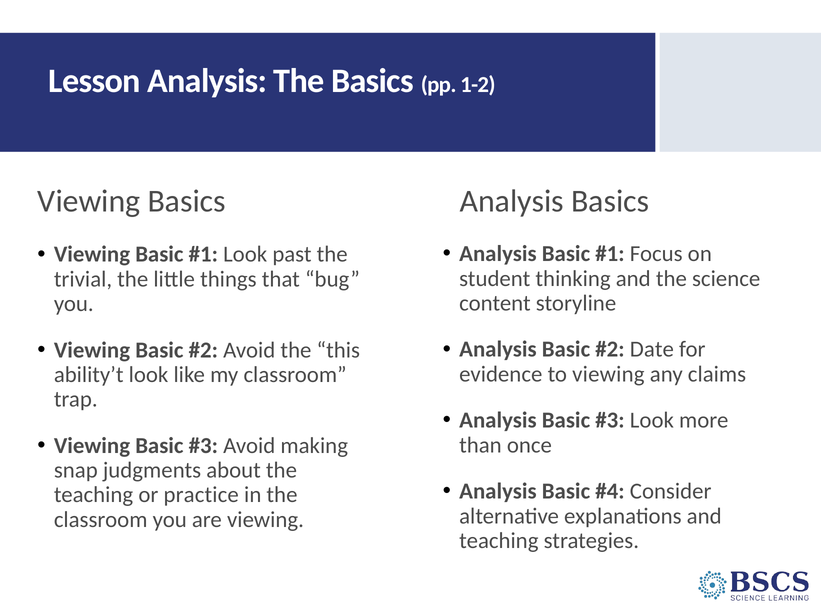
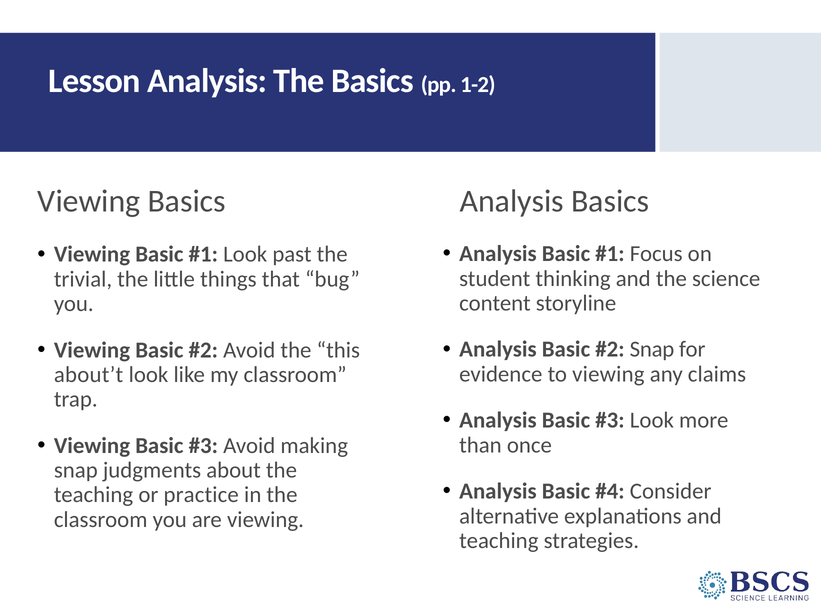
Date: Date -> Snap (652, 349)
ability’t: ability’t -> about’t (89, 374)
